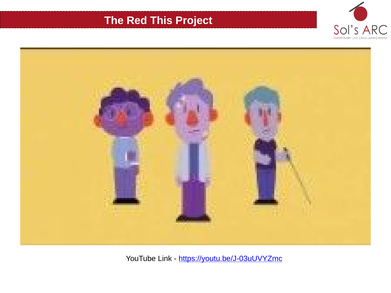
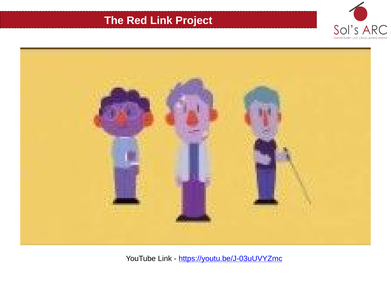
Red This: This -> Link (161, 20)
